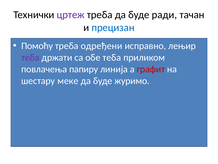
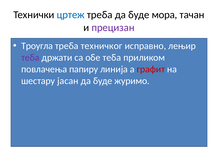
цртеж colour: purple -> blue (71, 15)
ради: ради -> мора (164, 15)
прецизан colour: blue -> purple (113, 27)
Помоћу: Помоћу -> Троугла (37, 46)
одређени: одређени -> техничког (102, 46)
меке: меке -> јасан (68, 81)
